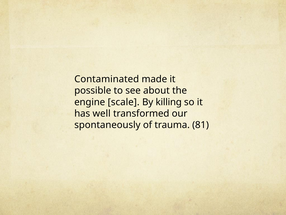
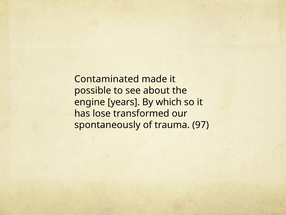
scale: scale -> years (124, 102)
killing: killing -> which (169, 102)
well: well -> lose (102, 113)
81: 81 -> 97 (201, 125)
